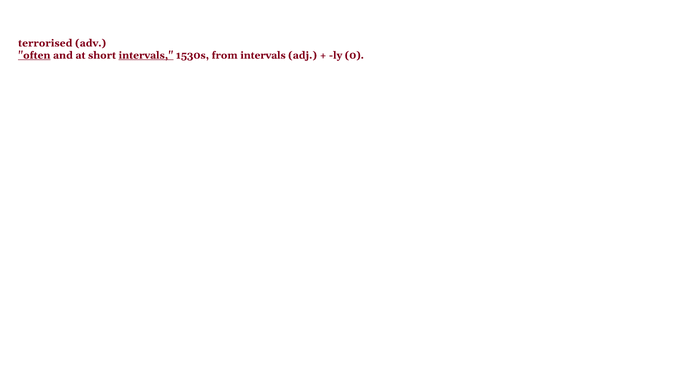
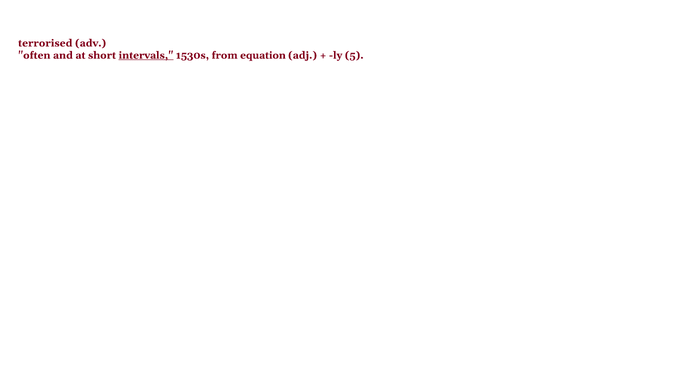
often underline: present -> none (34, 55)
from intervals: intervals -> equation (263, 55)
0: 0 -> 5 (354, 55)
